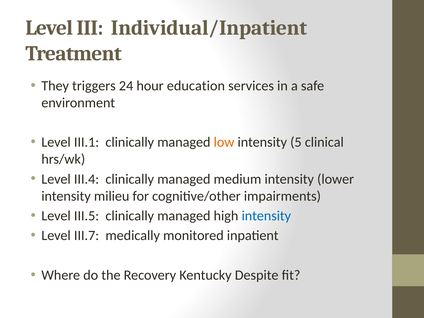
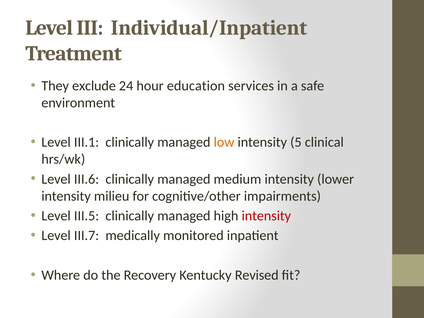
triggers: triggers -> exclude (94, 86)
III.4: III.4 -> III.6 (86, 179)
intensity colour: blue -> red (266, 216)
Despite: Despite -> Revised (257, 275)
